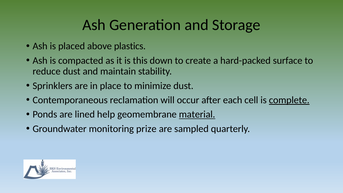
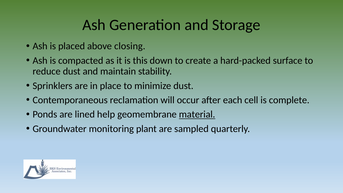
plastics: plastics -> closing (130, 46)
complete underline: present -> none (289, 100)
prize: prize -> plant (146, 129)
